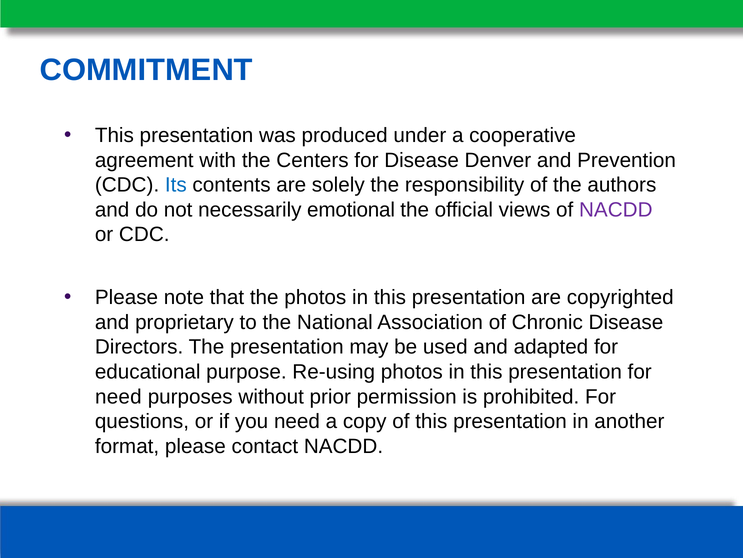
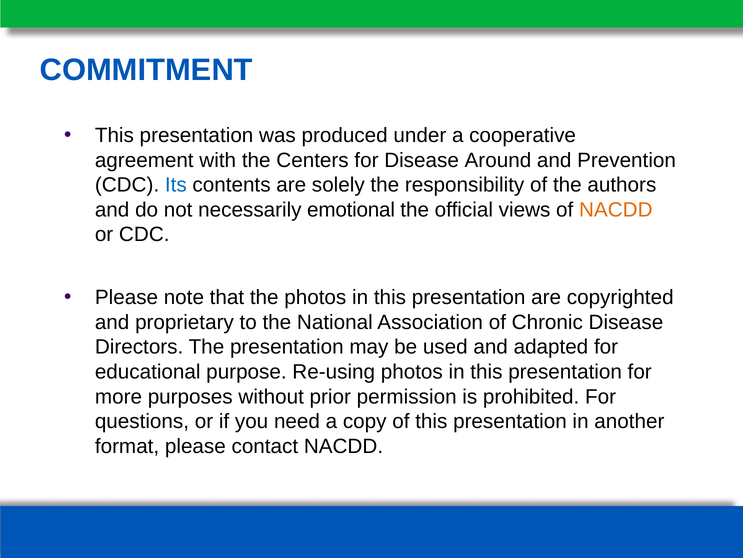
Denver: Denver -> Around (498, 160)
NACDD colour: purple -> orange (616, 210)
need: need -> more (118, 396)
